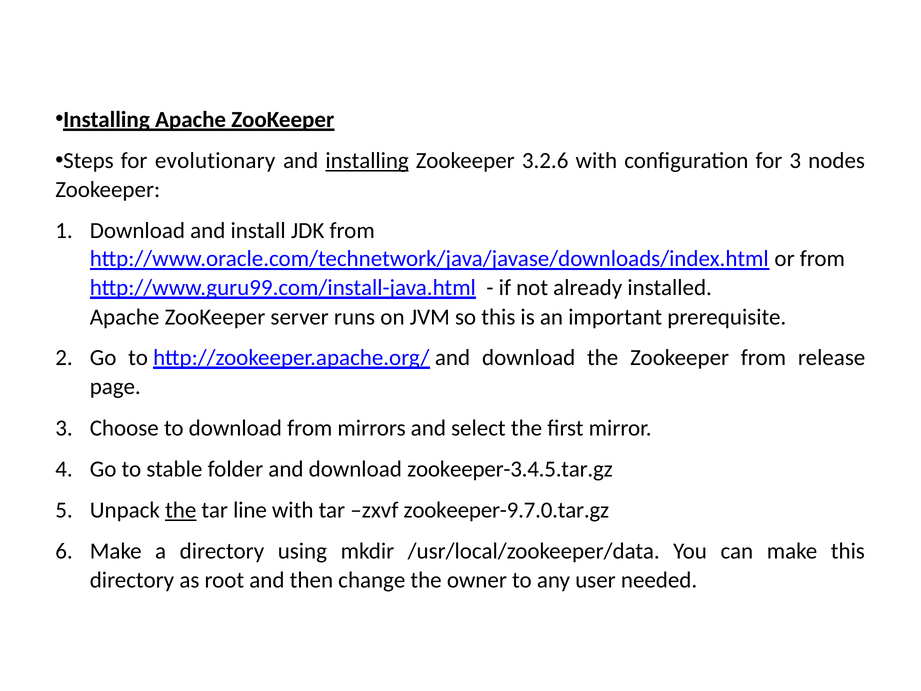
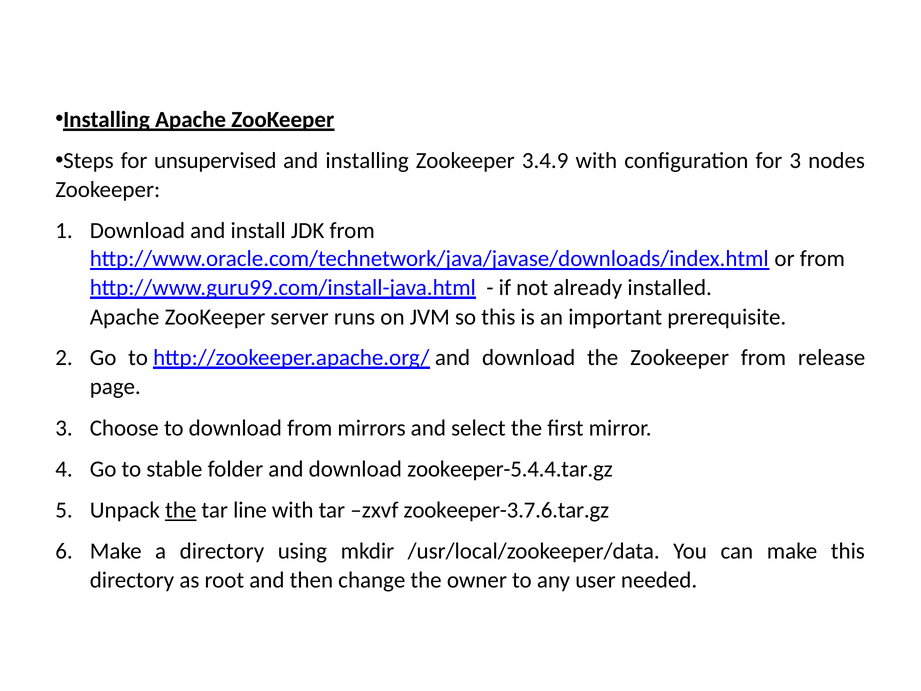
evolutionary: evolutionary -> unsupervised (215, 161)
installing underline: present -> none (367, 161)
3.2.6: 3.2.6 -> 3.4.9 (545, 161)
zookeeper-3.4.5.tar.gz: zookeeper-3.4.5.tar.gz -> zookeeper-5.4.4.tar.gz (510, 469)
zookeeper-9.7.0.tar.gz: zookeeper-9.7.0.tar.gz -> zookeeper-3.7.6.tar.gz (506, 510)
